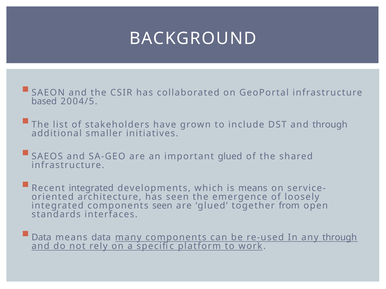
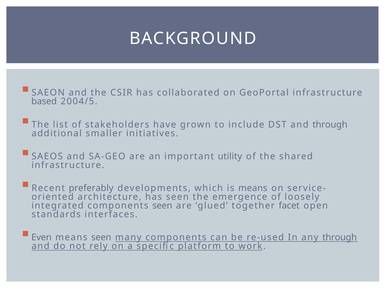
important glued: glued -> utility (230, 157)
Recent integrated: integrated -> preferably (91, 188)
from: from -> facet (289, 206)
Data: Data -> Even (41, 238)
means data: data -> seen (101, 238)
